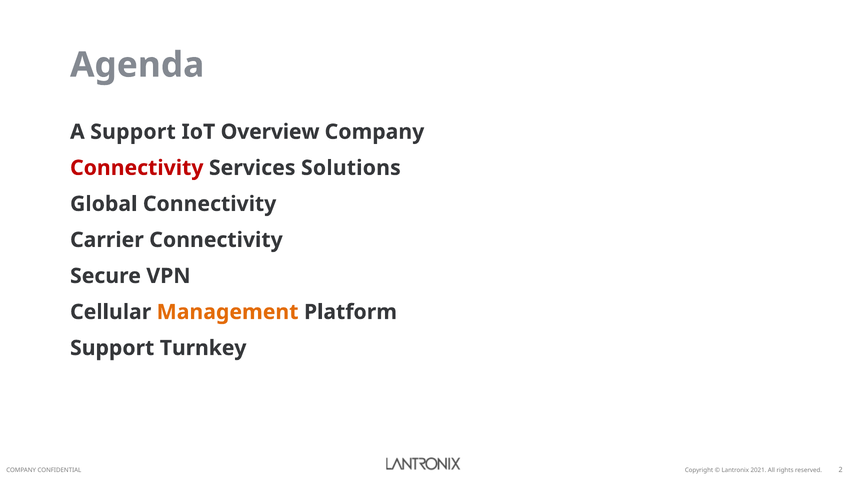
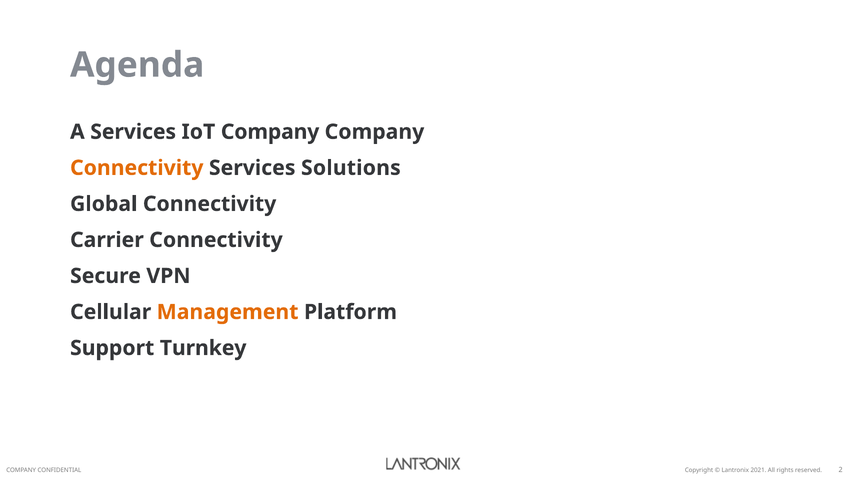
A Support: Support -> Services (133, 132)
IoT Overview: Overview -> Company (270, 132)
Connectivity colour: red -> orange (137, 168)
